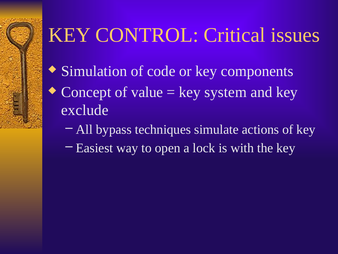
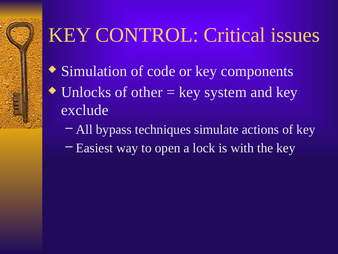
Concept: Concept -> Unlocks (86, 92)
value: value -> other (147, 92)
